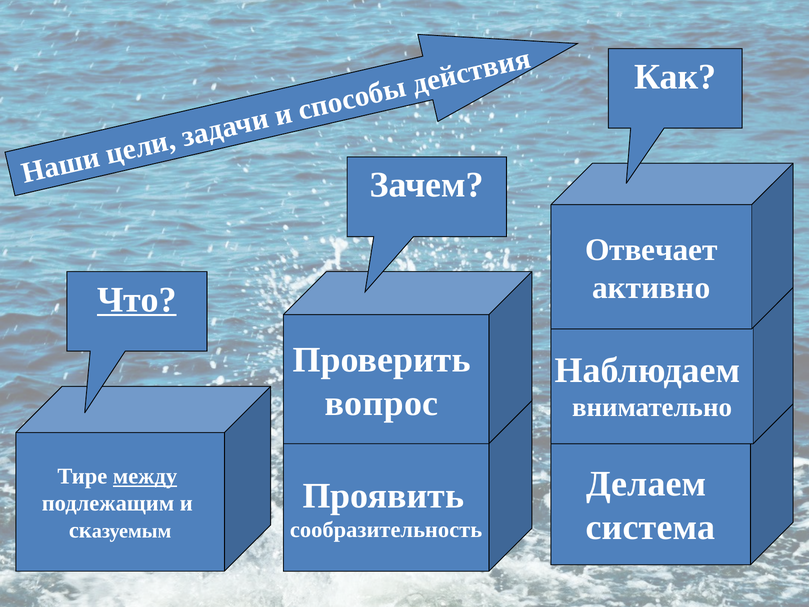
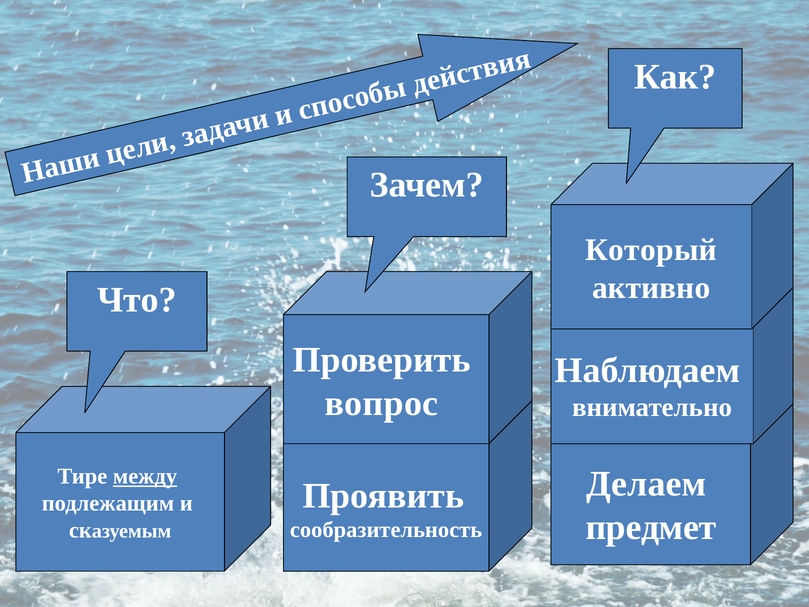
Отвечает: Отвечает -> Который (651, 250)
Что underline: present -> none (137, 300)
система: система -> предмет (651, 527)
